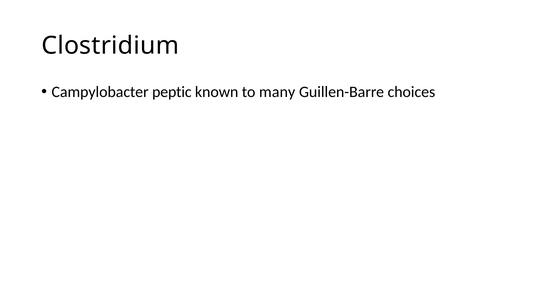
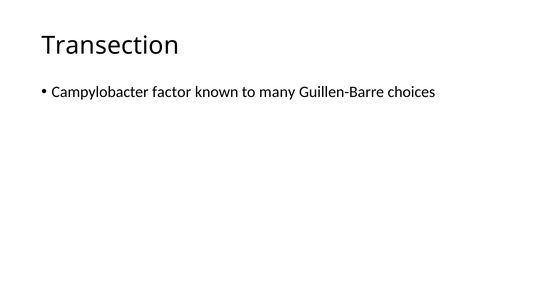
Clostridium: Clostridium -> Transection (110, 46)
peptic: peptic -> factor (172, 92)
